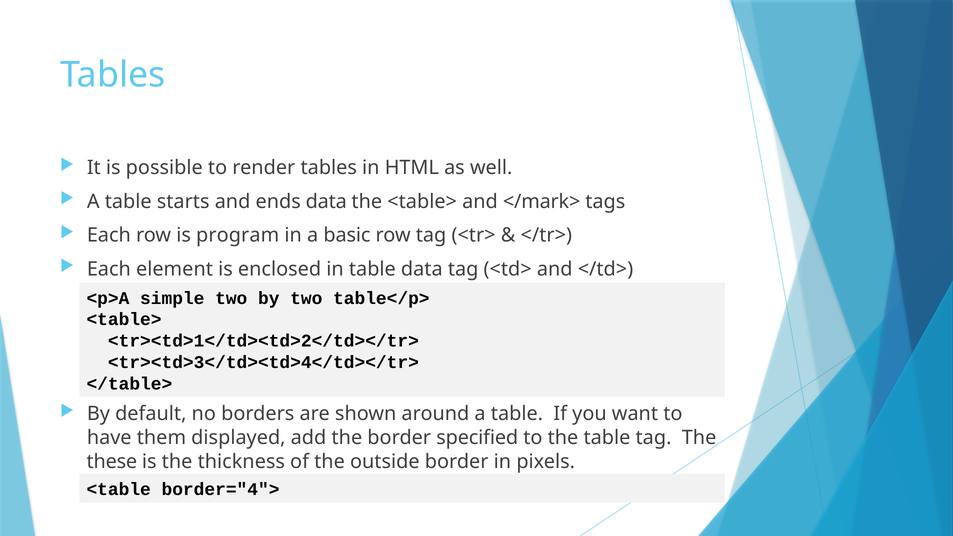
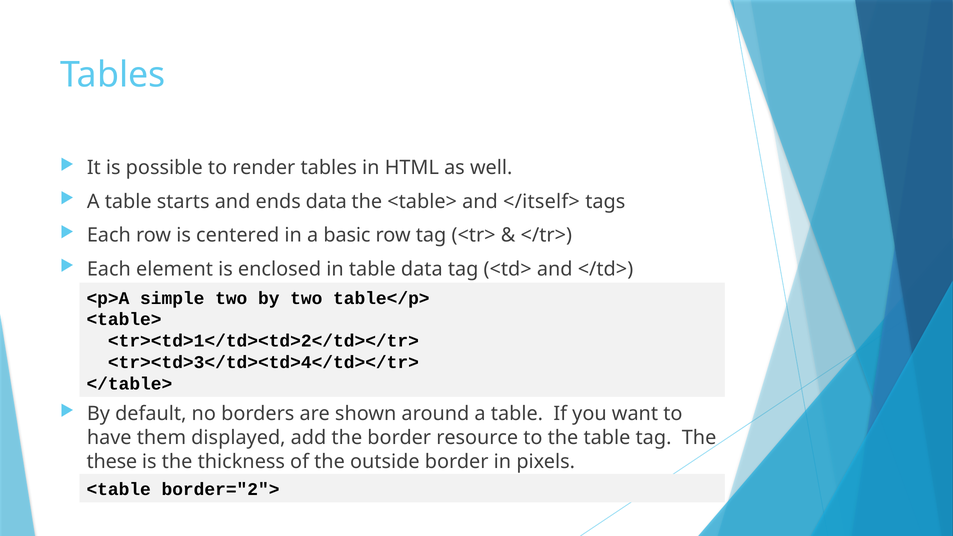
</mark>: </mark> -> </itself> (541, 202)
program: program -> centered (238, 235)
specified: specified -> resource (477, 438)
border="4">: border="4"> -> border="2"> (221, 489)
